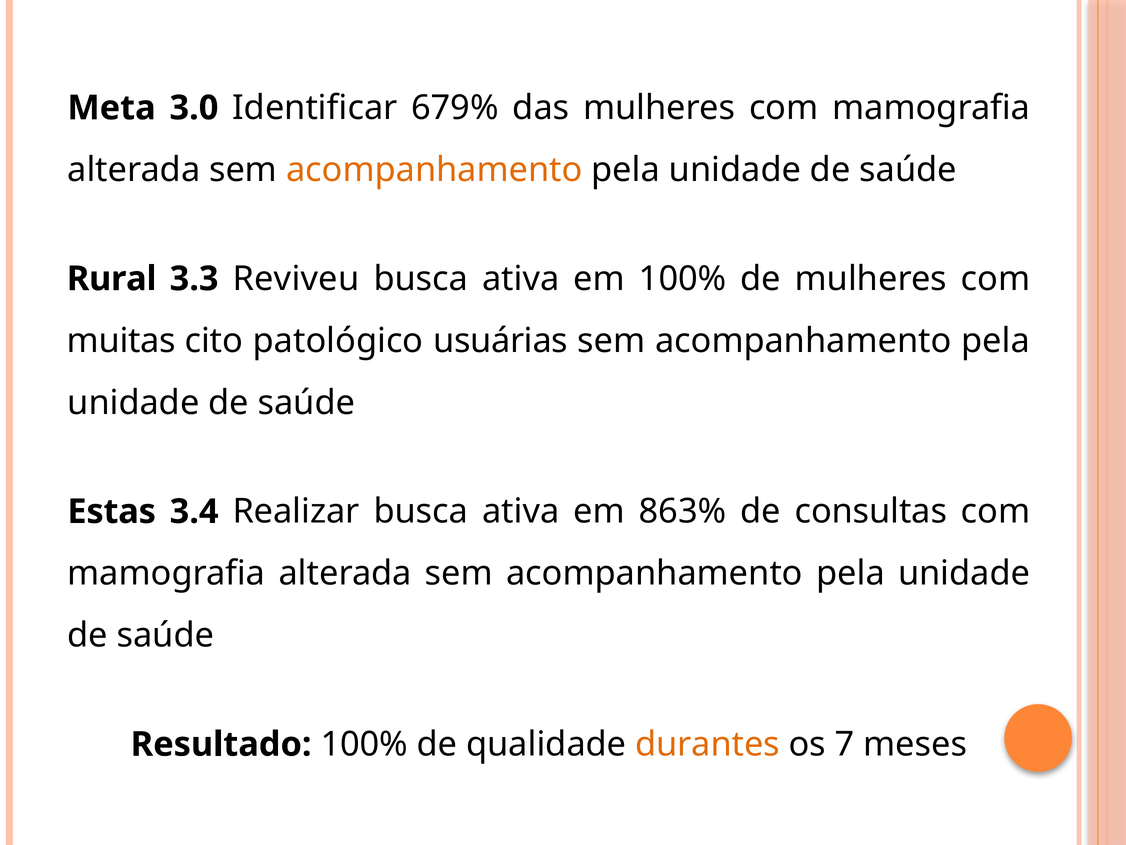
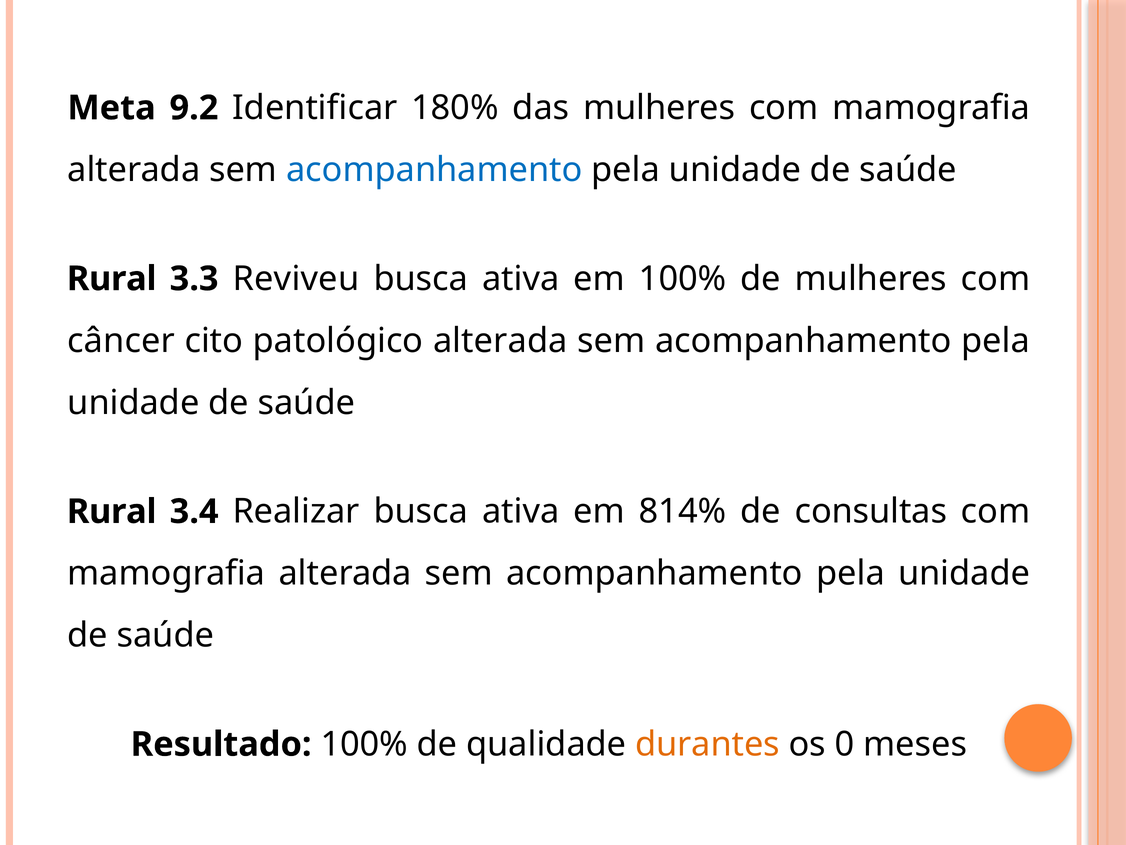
3.0: 3.0 -> 9.2 (194, 108)
679%: 679% -> 180% (455, 108)
acompanhamento colour: orange -> blue (434, 170)
muitas: muitas -> câncer (121, 341)
patológico usuárias: usuárias -> alterada (500, 341)
Estas: Estas -> Rural (112, 511)
863%: 863% -> 814% (683, 511)
7: 7 -> 0 (845, 744)
